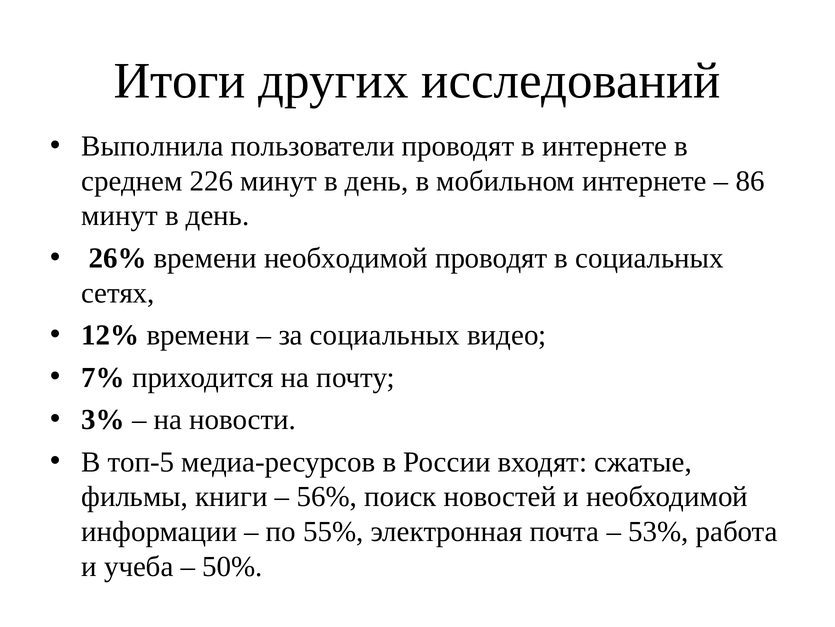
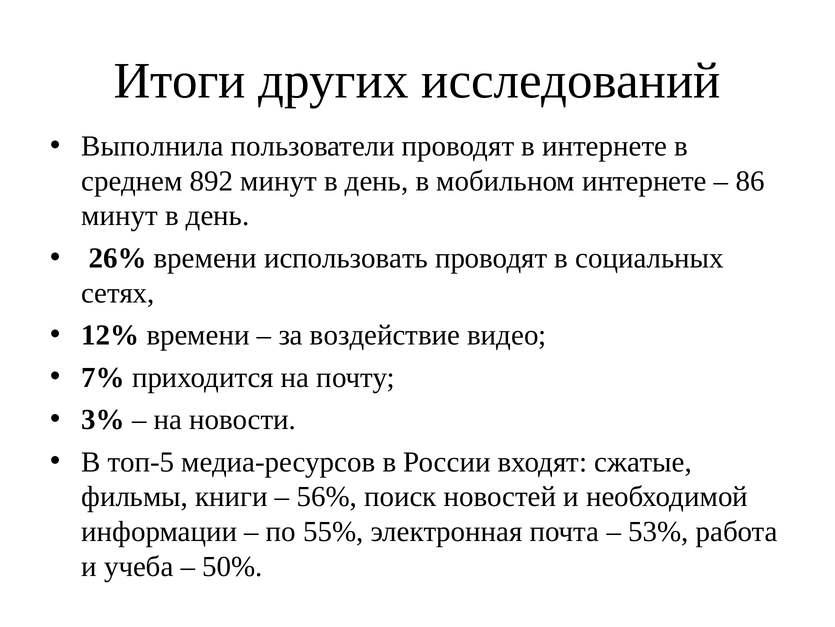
226: 226 -> 892 (211, 181)
времени необходимой: необходимой -> использовать (346, 258)
за социальных: социальных -> воздействие (385, 335)
